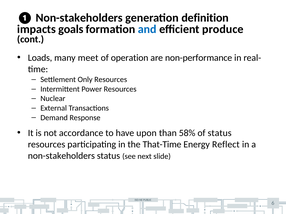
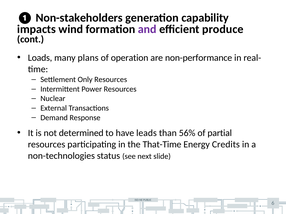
definition: definition -> capability (205, 18)
goals: goals -> wind (71, 29)
and colour: blue -> purple (147, 29)
meet: meet -> plans (88, 58)
accordance: accordance -> determined (81, 133)
upon: upon -> leads (146, 133)
58%: 58% -> 56% (187, 133)
of status: status -> partial (220, 133)
Reflect: Reflect -> Credits (226, 145)
non-stakeholders: non-stakeholders -> non-technologies (61, 156)
